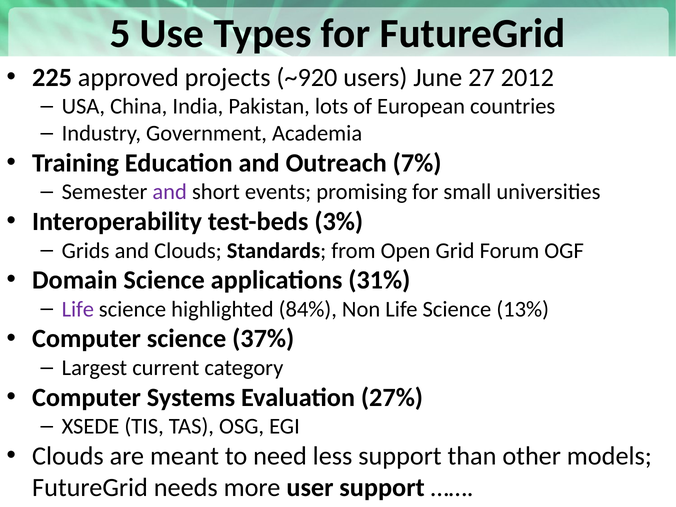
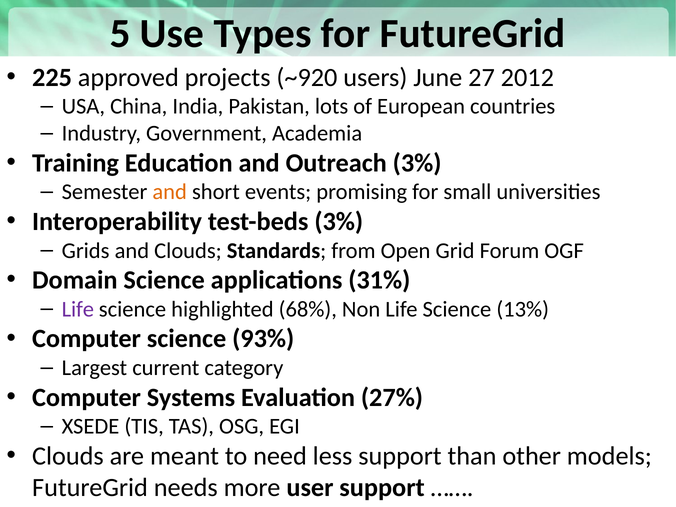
Outreach 7%: 7% -> 3% (417, 163)
and colour: purple -> orange (170, 192)
84%: 84% -> 68% (308, 309)
37%: 37% -> 93% (263, 339)
